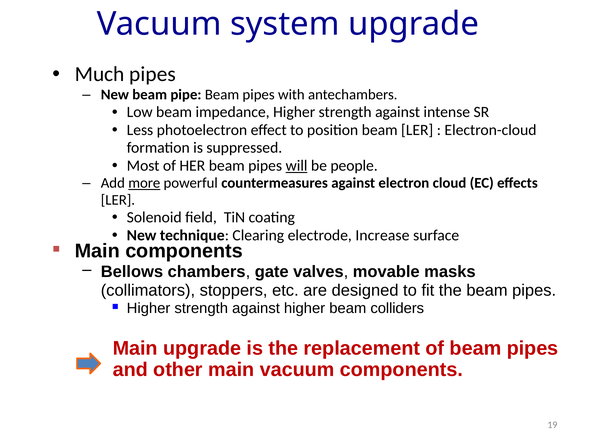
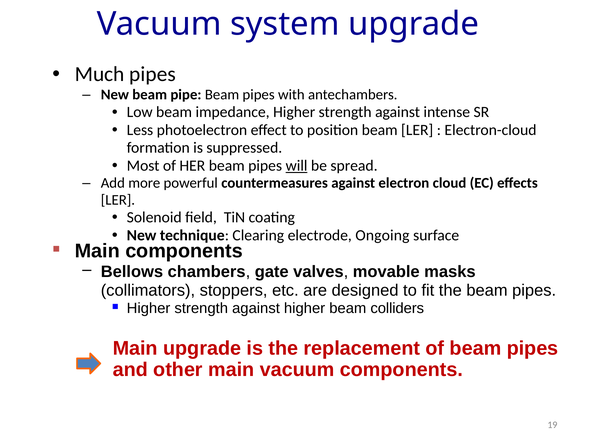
people: people -> spread (354, 166)
more underline: present -> none (144, 183)
Increase: Increase -> Ongoing (382, 235)
